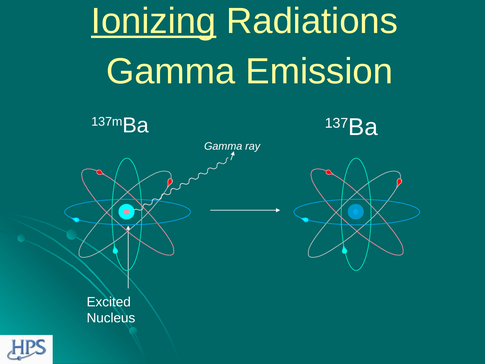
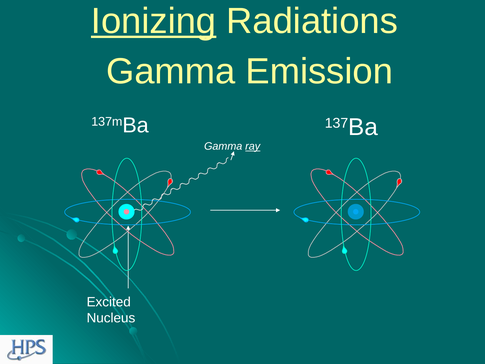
ray underline: none -> present (253, 146)
